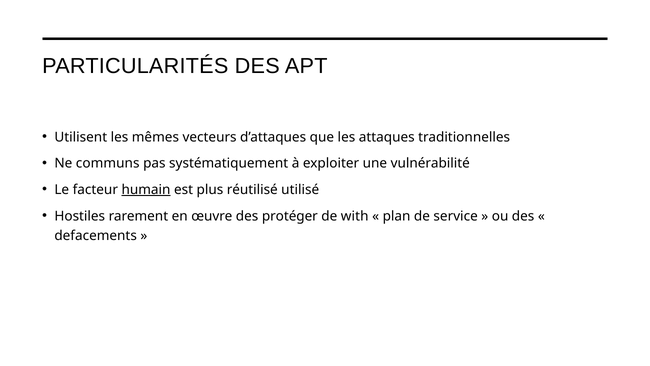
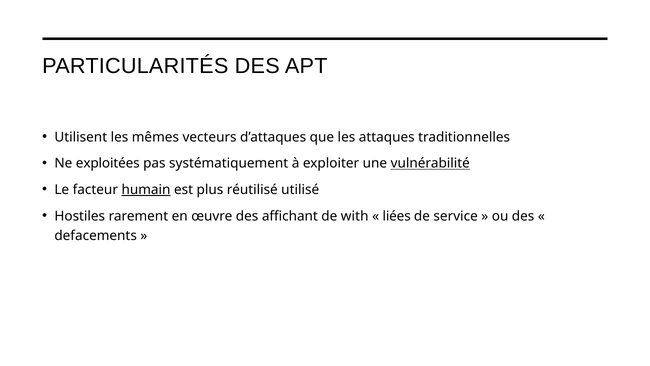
communs: communs -> exploitées (108, 163)
vulnérabilité underline: none -> present (430, 163)
protéger: protéger -> affichant (290, 216)
plan: plan -> liées (397, 216)
